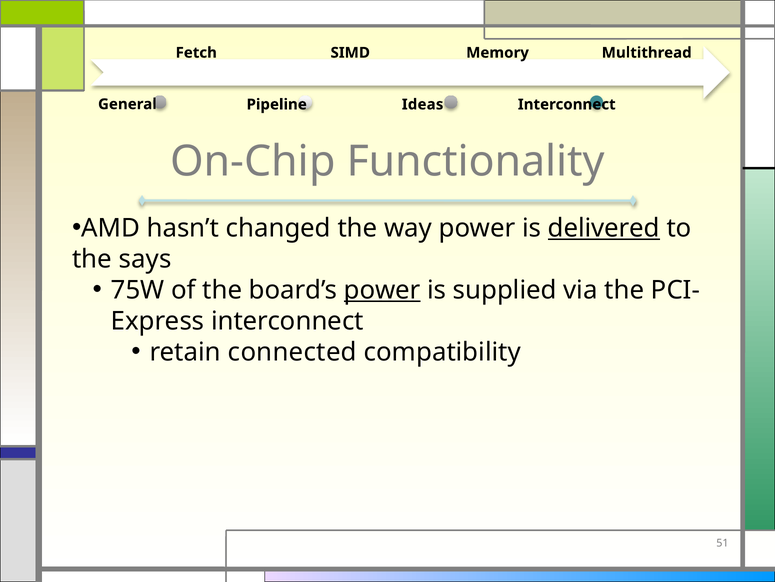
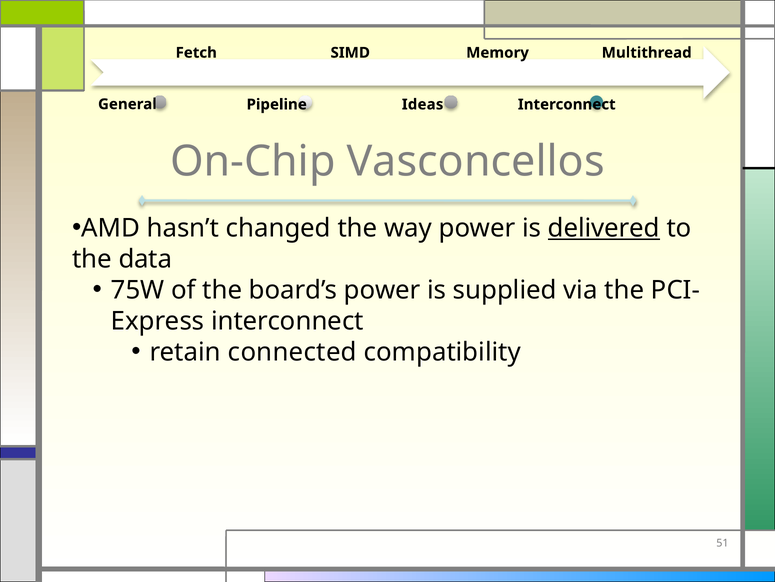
Functionality: Functionality -> Vasconcellos (476, 161)
says: says -> data (145, 259)
power underline: present -> none (382, 290)
